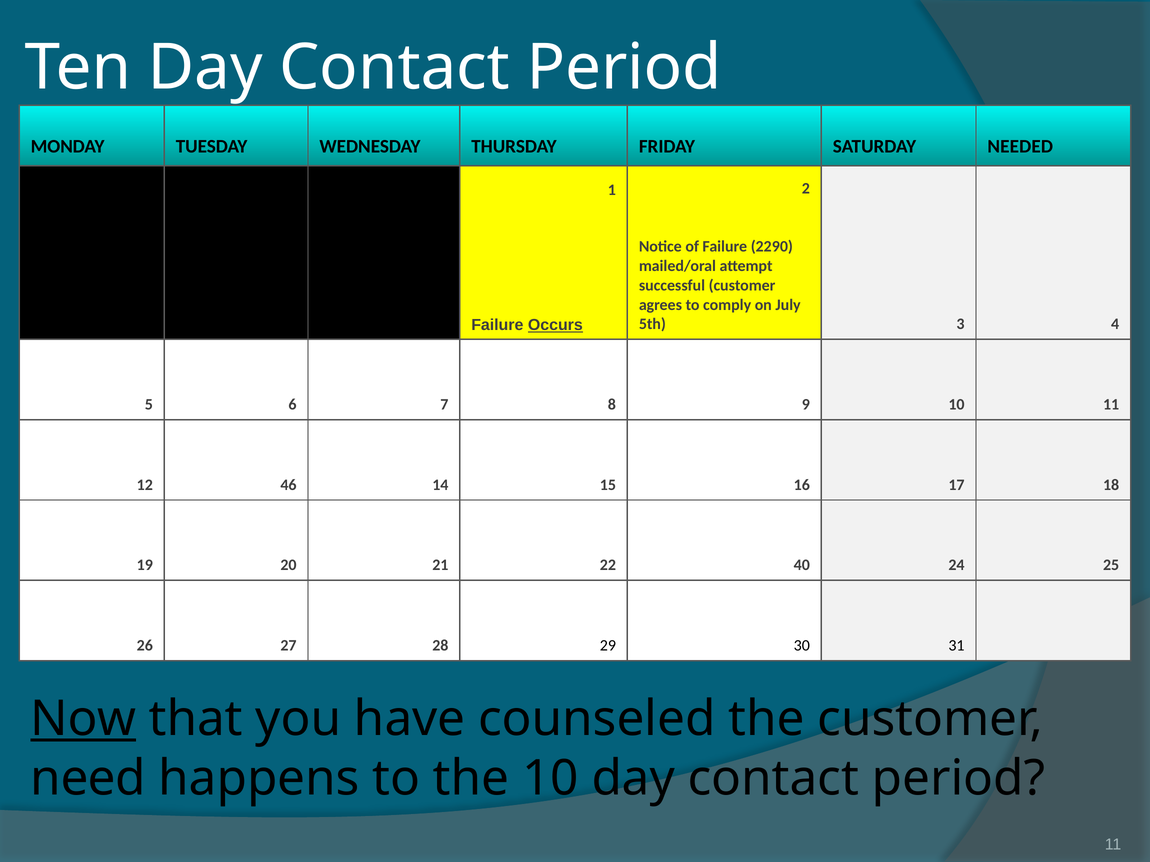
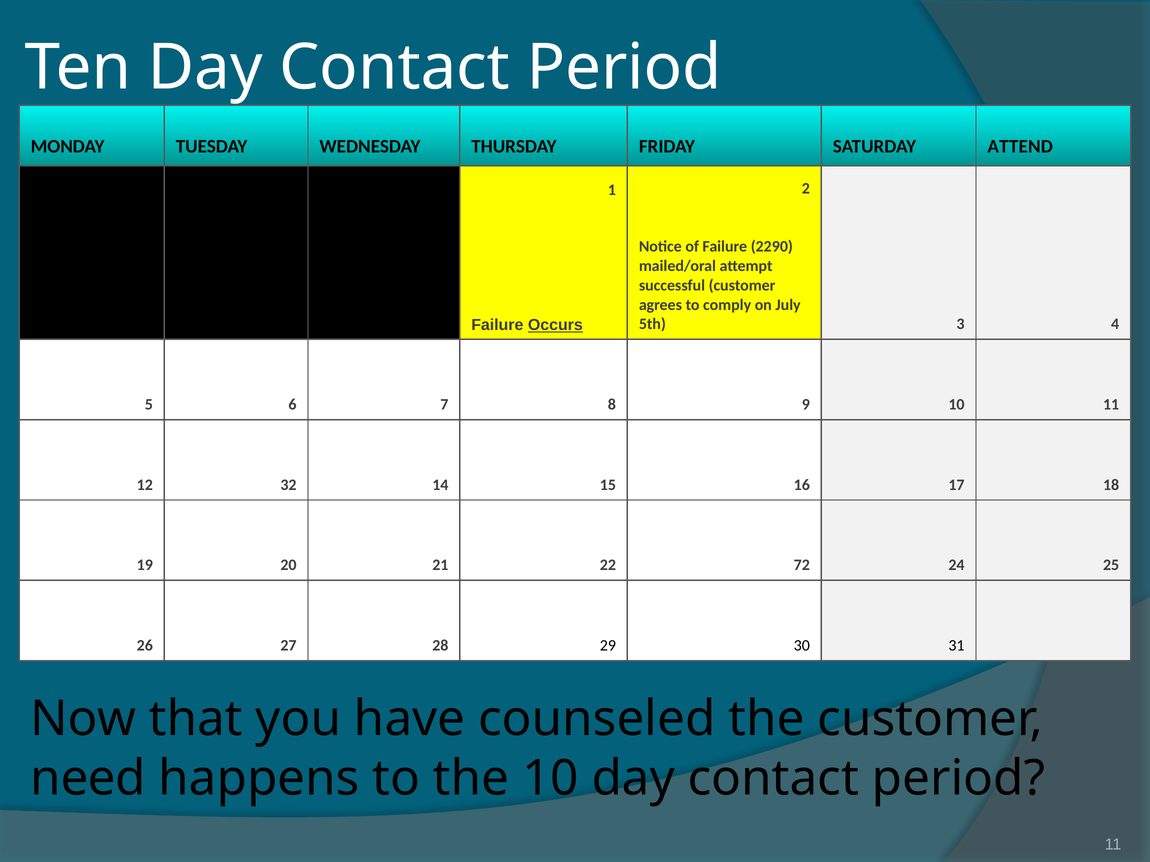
NEEDED: NEEDED -> ATTEND (1020, 146)
46: 46 -> 32 (288, 485)
40: 40 -> 72 (802, 565)
Now underline: present -> none (83, 719)
